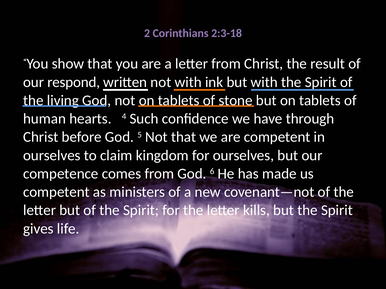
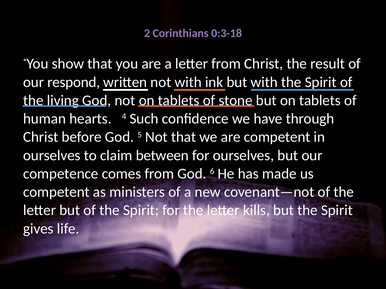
2:3-18: 2:3-18 -> 0:3-18 (227, 33)
kingdom: kingdom -> between (162, 156)
